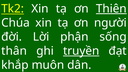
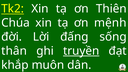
Thiên underline: present -> none (111, 9)
người: người -> mệnh (110, 23)
phận: phận -> đấng (74, 37)
